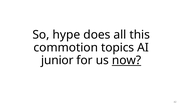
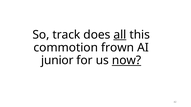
hype: hype -> track (66, 35)
all underline: none -> present (120, 35)
topics: topics -> frown (118, 48)
